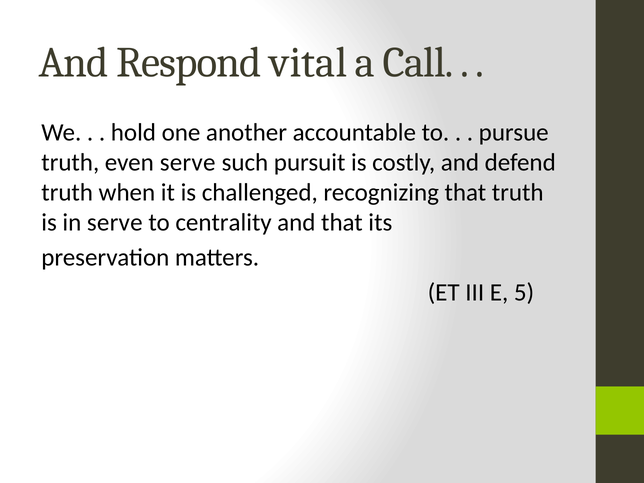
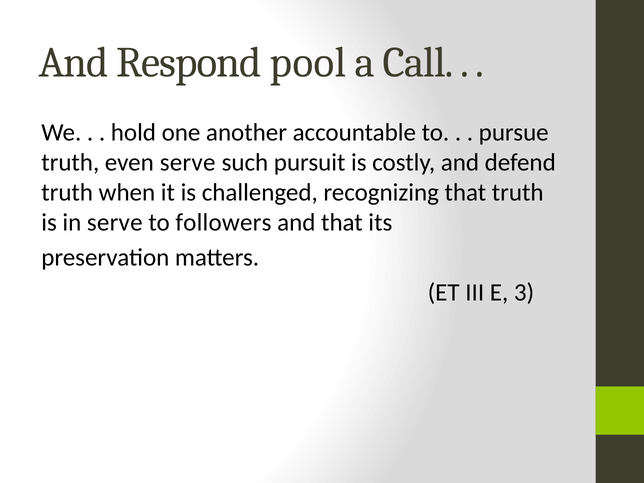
vital: vital -> pool (308, 63)
centrality: centrality -> followers (223, 223)
5: 5 -> 3 (524, 293)
